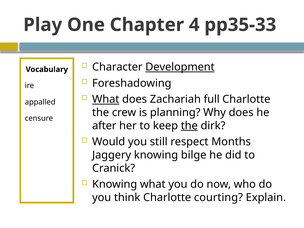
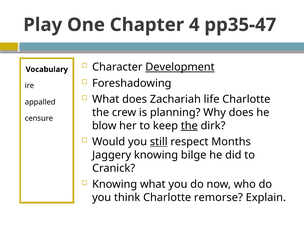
pp35-33: pp35-33 -> pp35-47 (240, 25)
What underline: present -> none (106, 99)
full: full -> life (212, 99)
after: after -> blow (104, 126)
still underline: none -> present (159, 142)
courting: courting -> remorse (218, 197)
